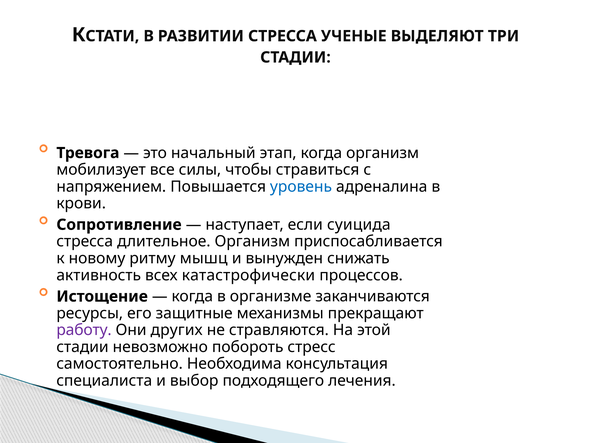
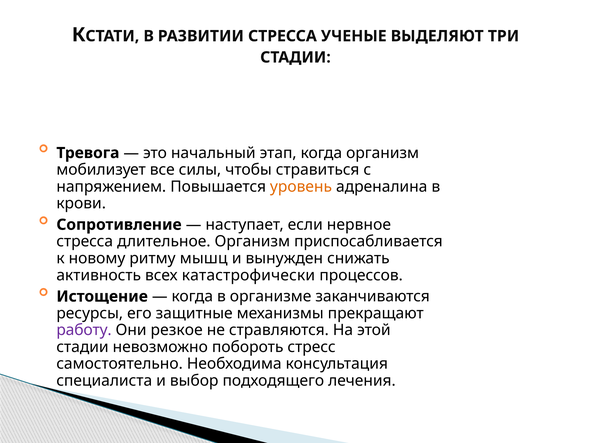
уровень colour: blue -> orange (301, 187)
суицида: суицида -> нервное (359, 225)
других: других -> резкое (177, 330)
